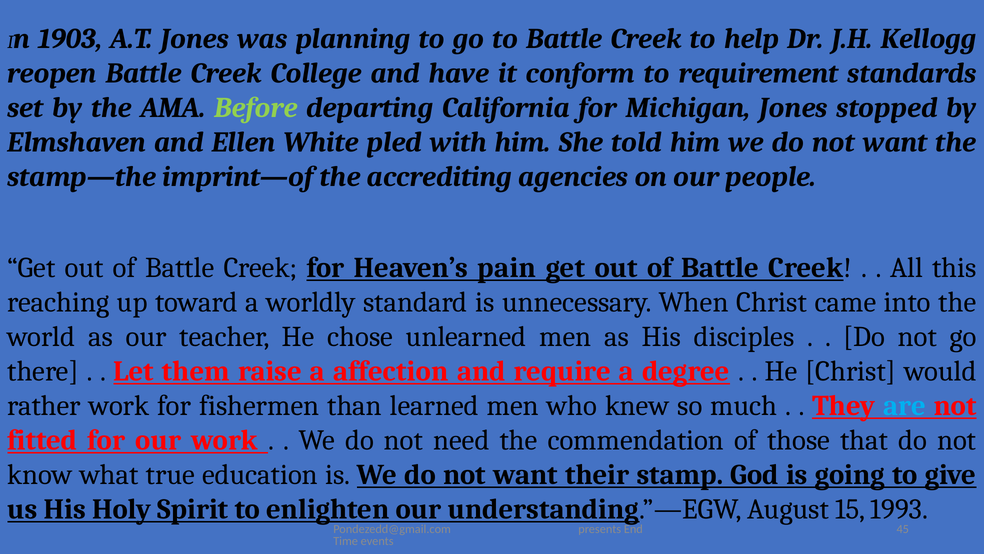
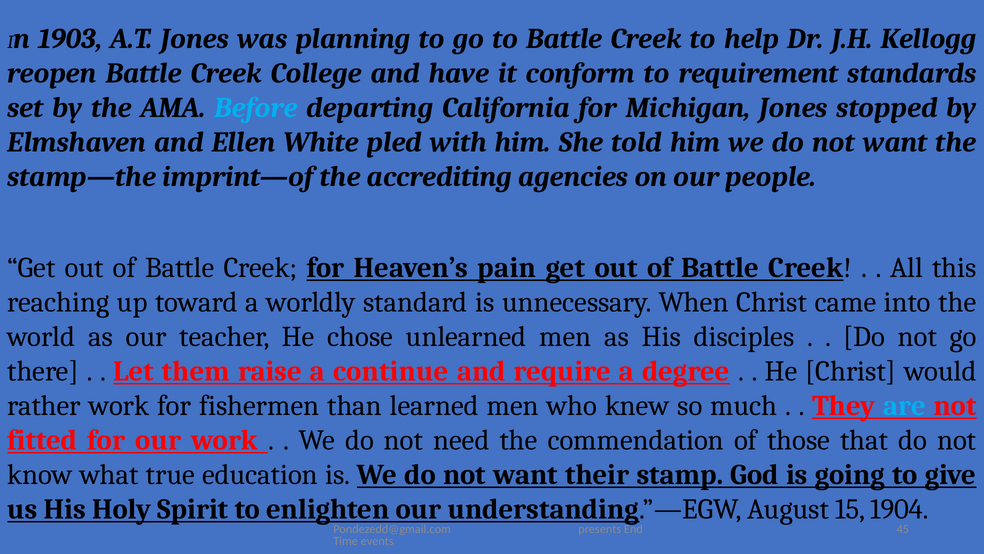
Before colour: light green -> light blue (256, 108)
affection: affection -> continue (391, 371)
1993: 1993 -> 1904 (900, 509)
